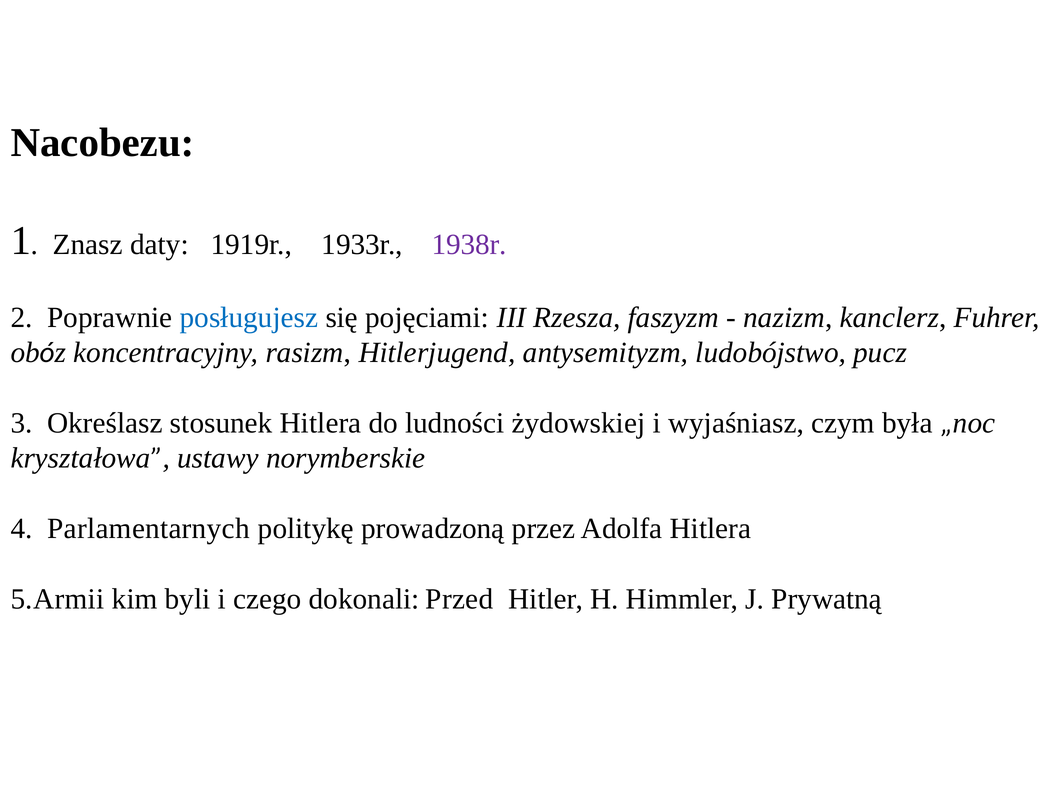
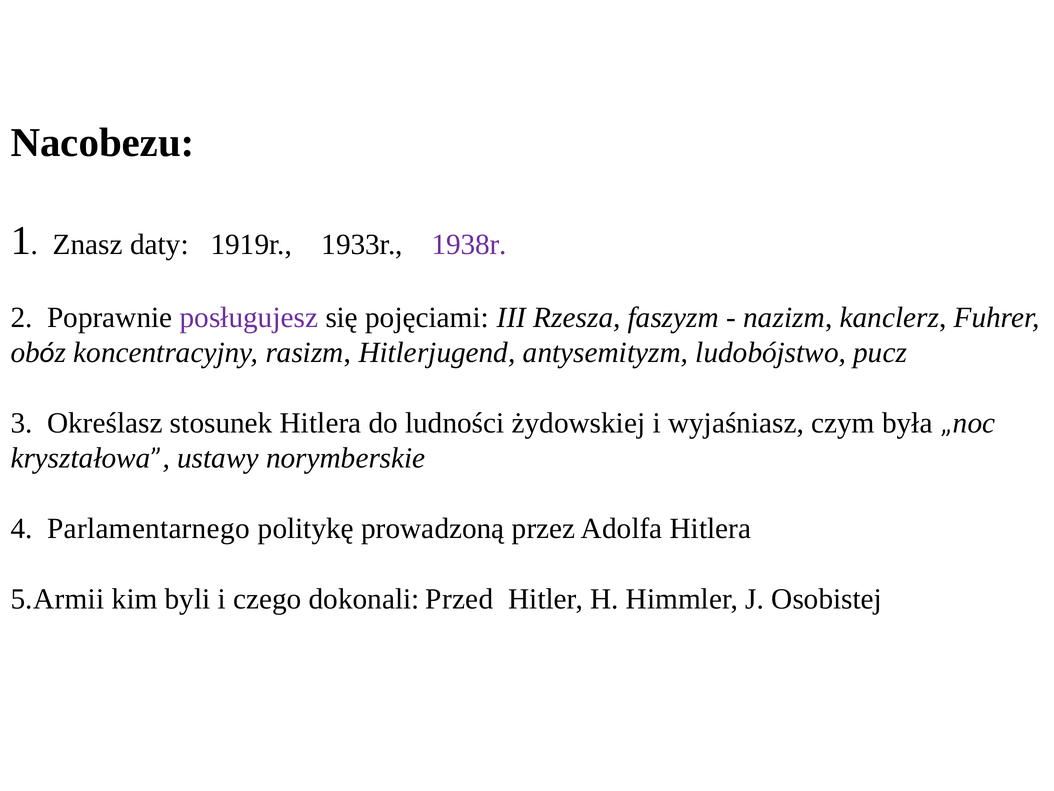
posługujesz colour: blue -> purple (249, 317)
Parlamentarnych: Parlamentarnych -> Parlamentarnego (149, 528)
Prywatną: Prywatną -> Osobistej (827, 599)
